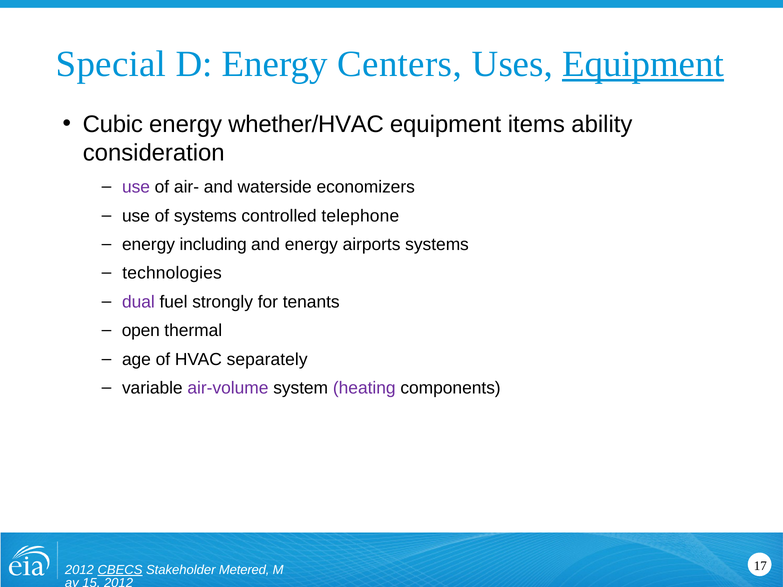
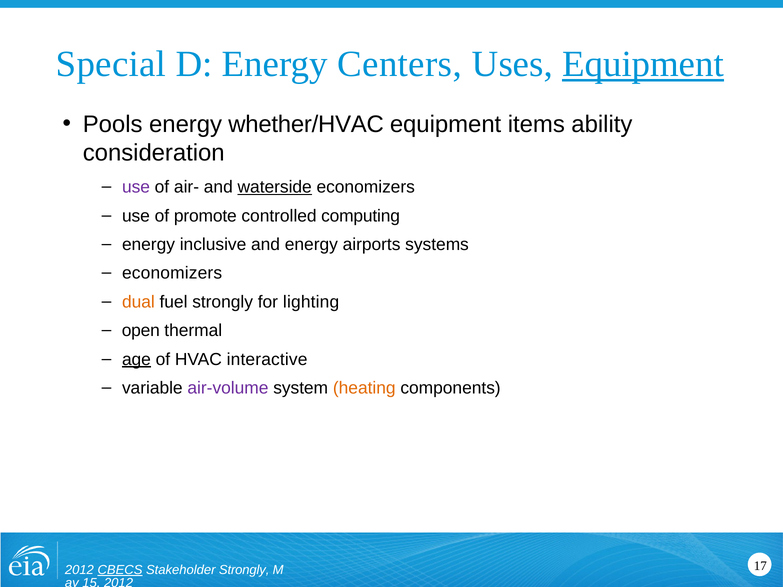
Cubic: Cubic -> Pools (113, 124)
waterside underline: none -> present (275, 187)
of systems: systems -> promote (205, 216)
telephone: telephone -> computing (361, 216)
including: including -> inclusive (213, 245)
technologies: technologies -> economizers (172, 273)
dual colour: purple -> orange (138, 302)
tenants: tenants -> lighting (311, 302)
age underline: none -> present (136, 359)
separately: separately -> interactive (267, 359)
heating colour: purple -> orange (364, 388)
Stakeholder Metered: Metered -> Strongly (244, 570)
